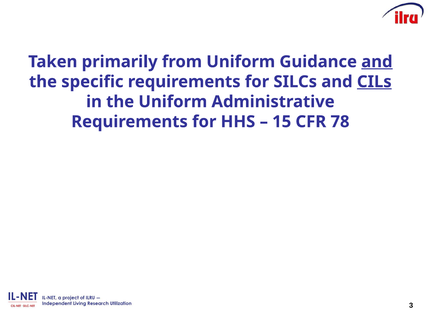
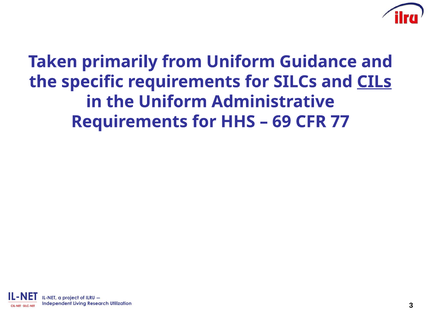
and underline: present -> none (377, 62)
15: 15 -> 69 (282, 122)
78: 78 -> 77 (340, 122)
